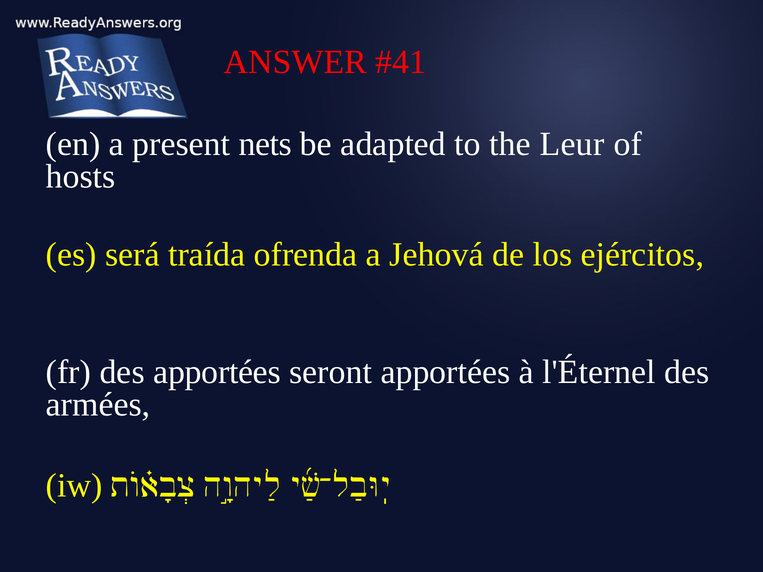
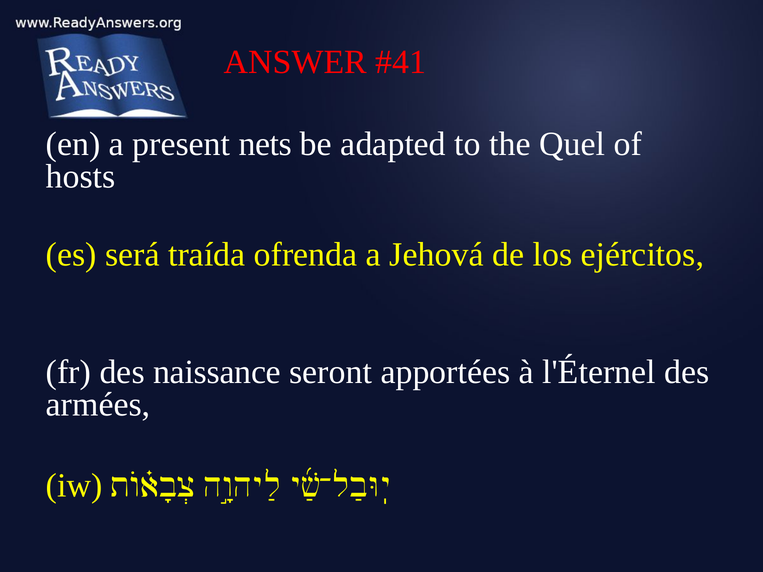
Leur: Leur -> Quel (572, 144)
des apportées: apportées -> naissance (217, 372)
